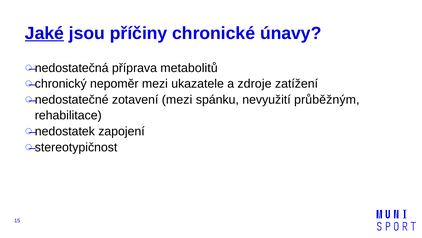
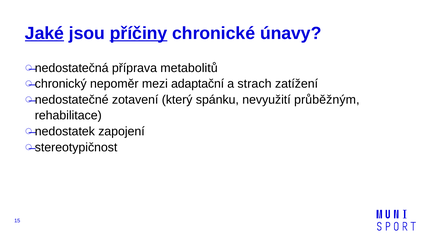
příčiny underline: none -> present (139, 33)
ukazatele: ukazatele -> adaptační (198, 84)
zdroje: zdroje -> strach (255, 84)
zotavení mezi: mezi -> který (177, 99)
